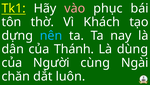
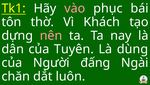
nên colour: light blue -> pink (51, 35)
Thánh: Thánh -> Tuyên (74, 49)
cùng: cùng -> đấng (95, 62)
